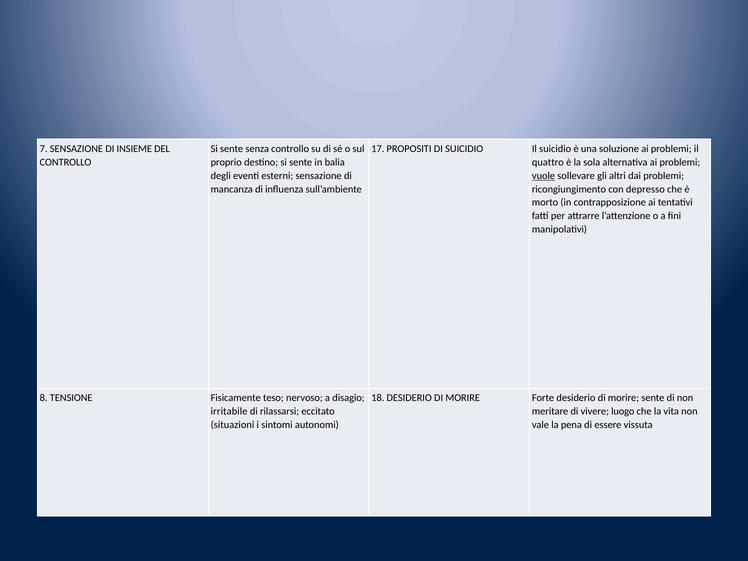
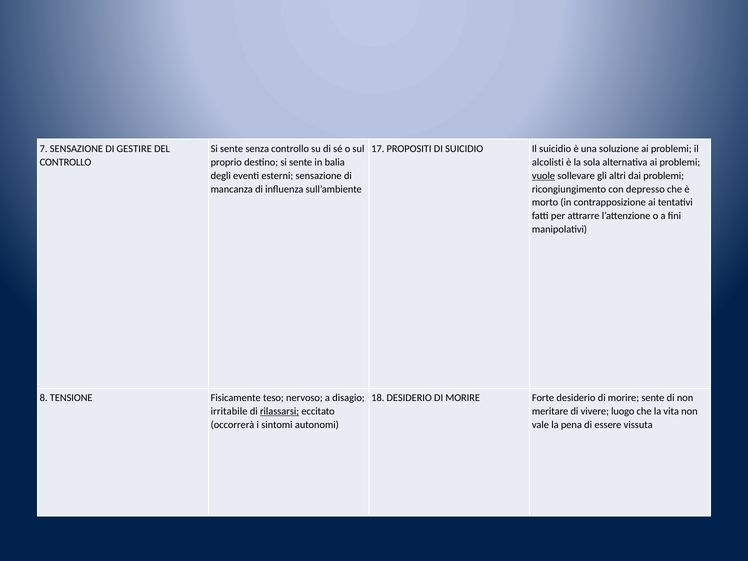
INSIEME: INSIEME -> GESTIRE (134, 149)
quattro: quattro -> alcolisti (548, 162)
rilassarsi underline: none -> present (280, 411)
situazioni: situazioni -> occorrerà (232, 425)
